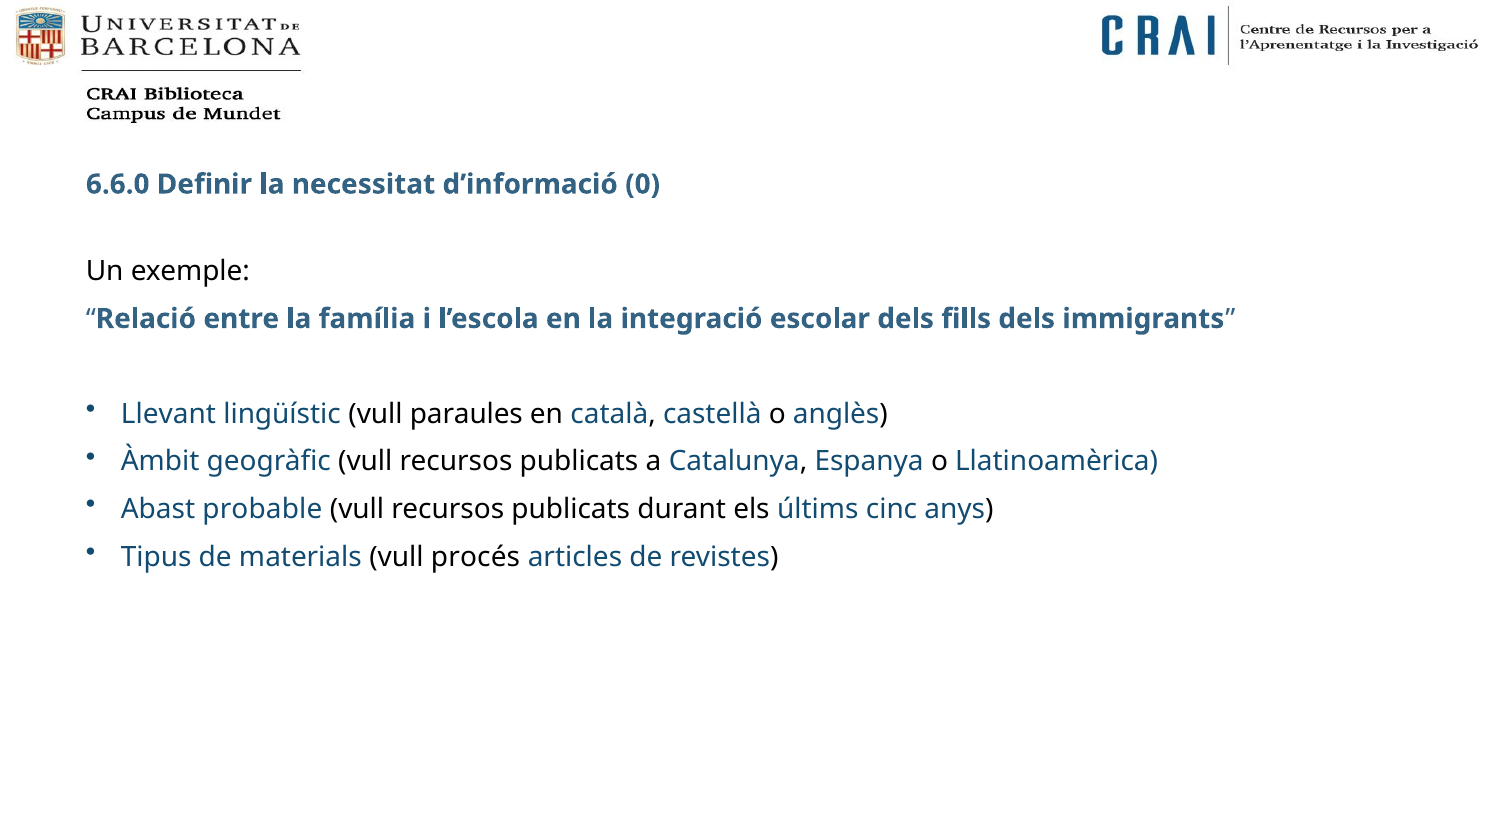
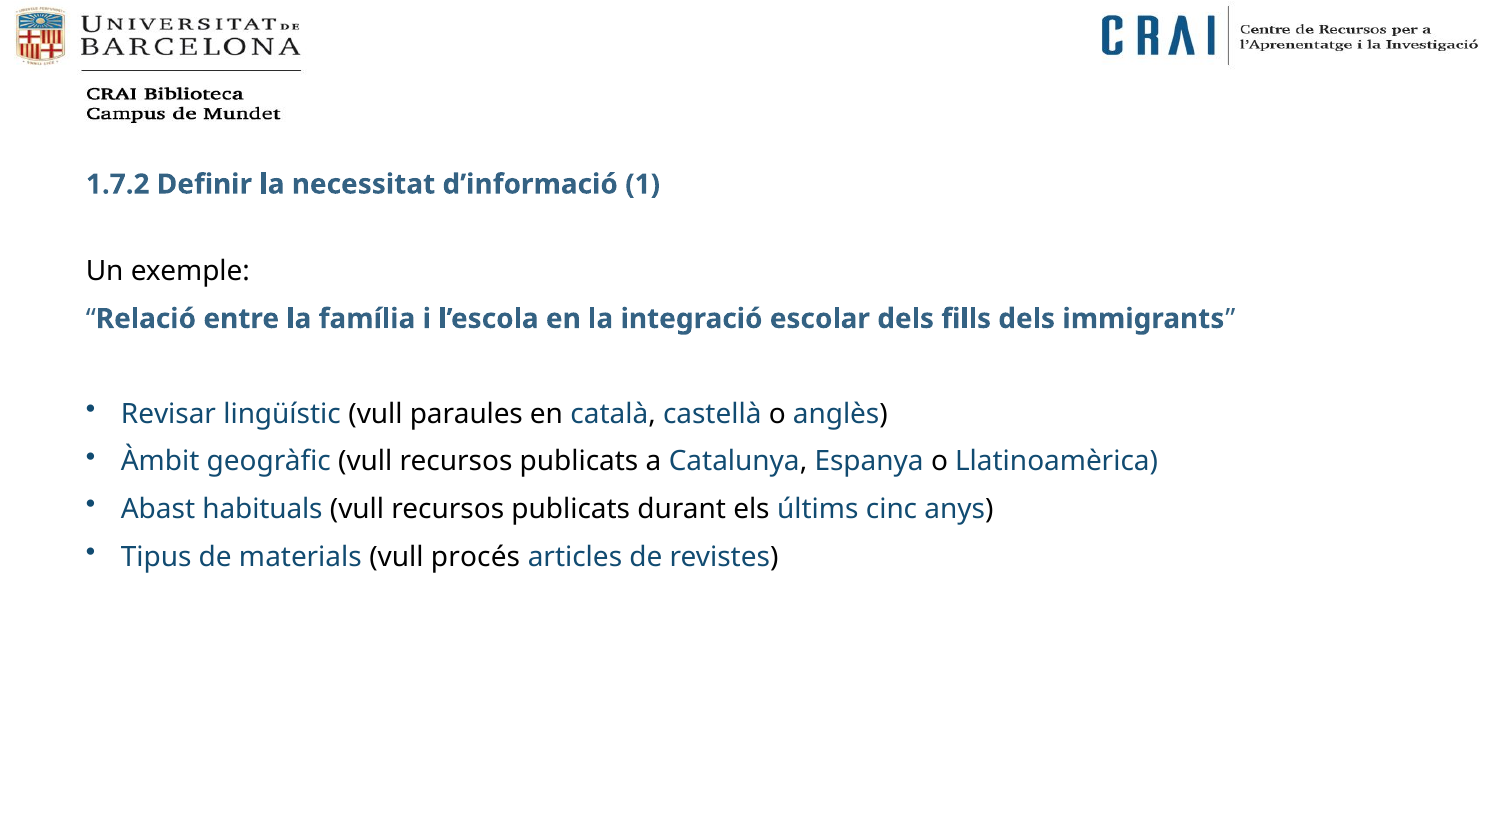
6.6.0: 6.6.0 -> 1.7.2 (118, 184)
0: 0 -> 1 (643, 184)
Llevant: Llevant -> Revisar (168, 414)
probable: probable -> habituals (263, 509)
